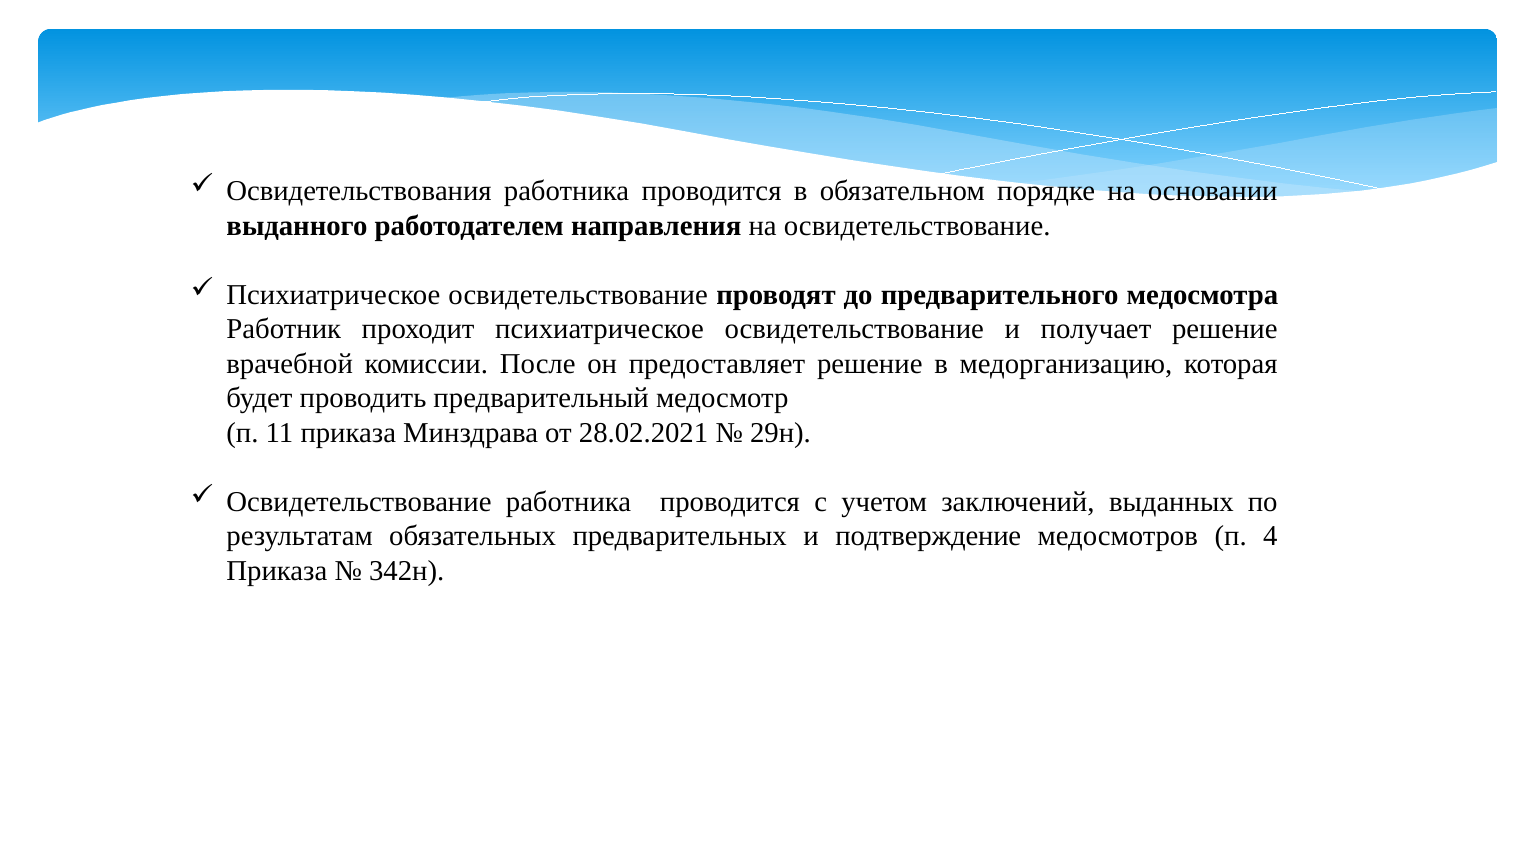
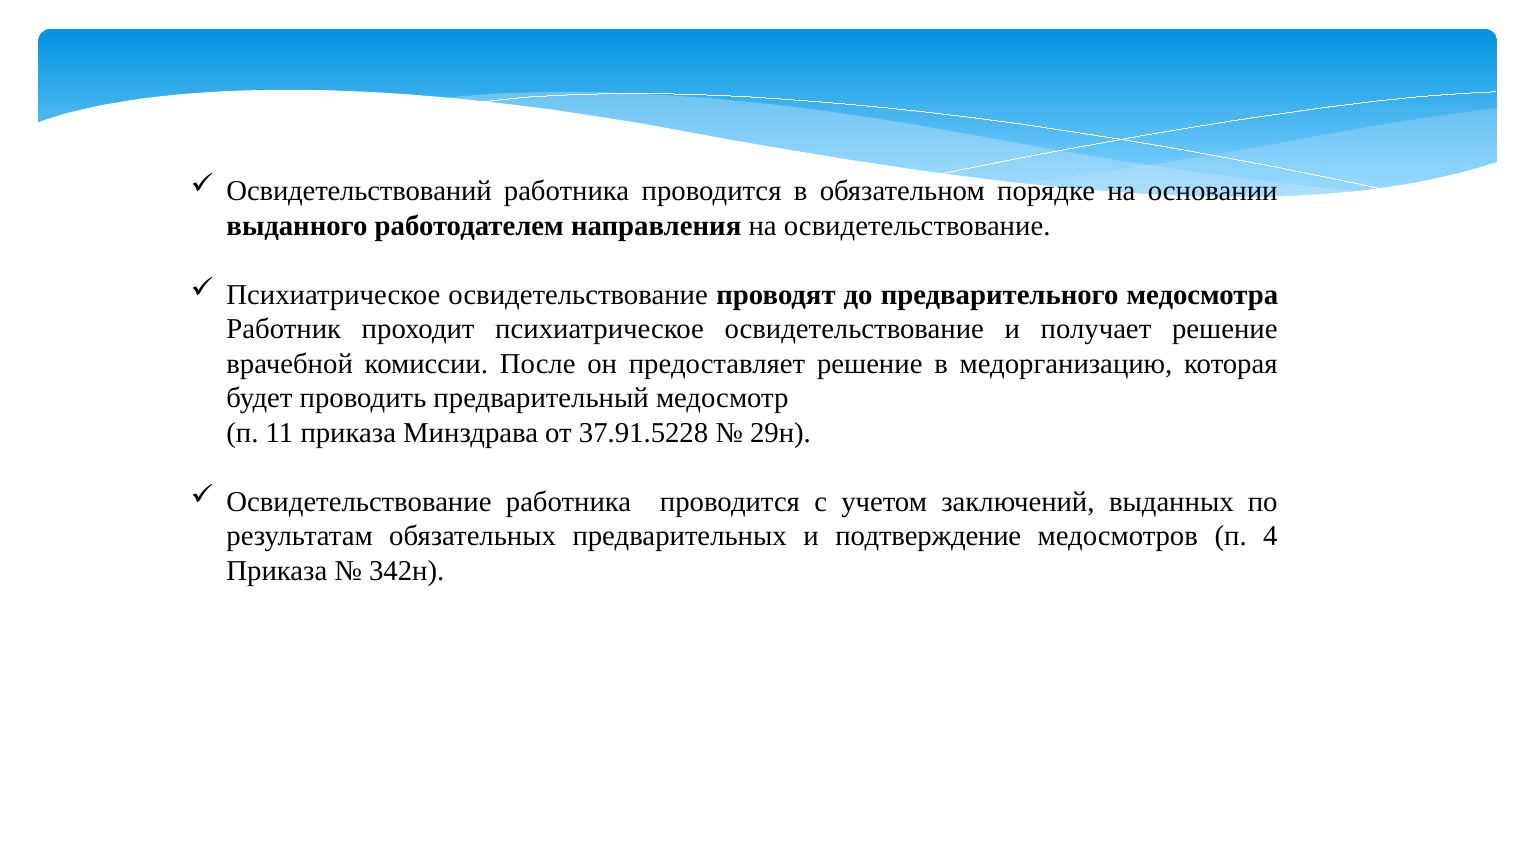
Освидетельствования: Освидетельствования -> Освидетельствований (359, 191)
28.02.2021: 28.02.2021 -> 37.91.5228 (644, 433)
